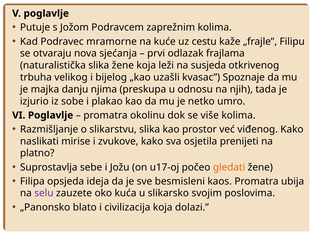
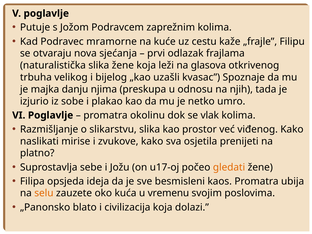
susjeda: susjeda -> glasova (208, 65)
više: više -> vlak (210, 115)
selu colour: purple -> orange (44, 193)
slikarsko: slikarsko -> vremenu (168, 193)
